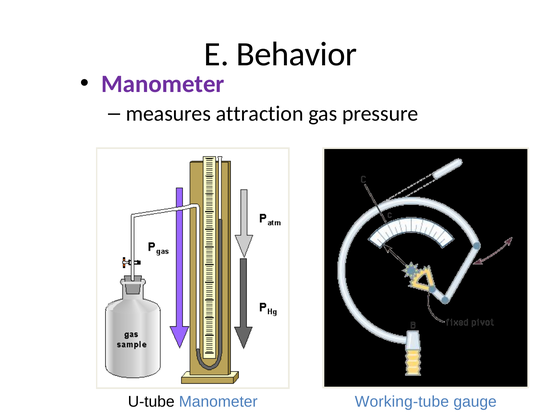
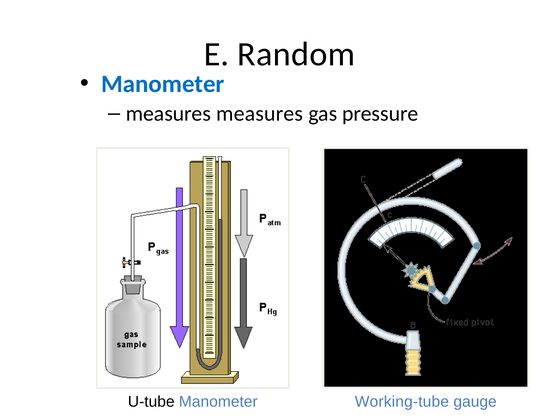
Behavior: Behavior -> Random (296, 54)
Manometer colour: purple -> blue (163, 84)
measures attraction: attraction -> measures (260, 114)
